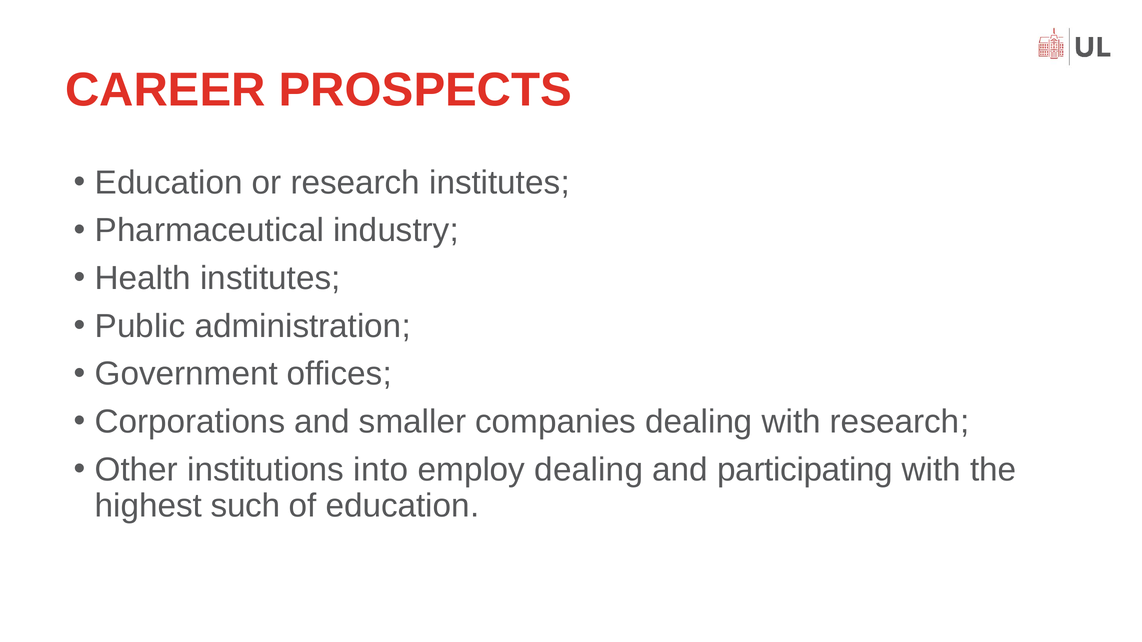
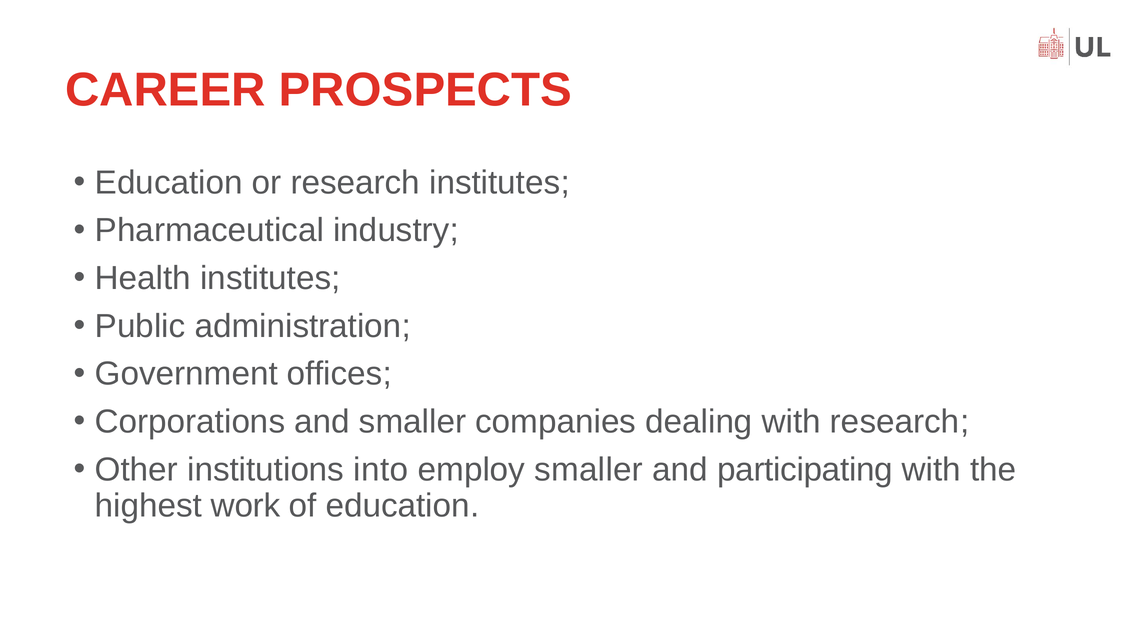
employ dealing: dealing -> smaller (589, 470)
such: such -> work (246, 506)
